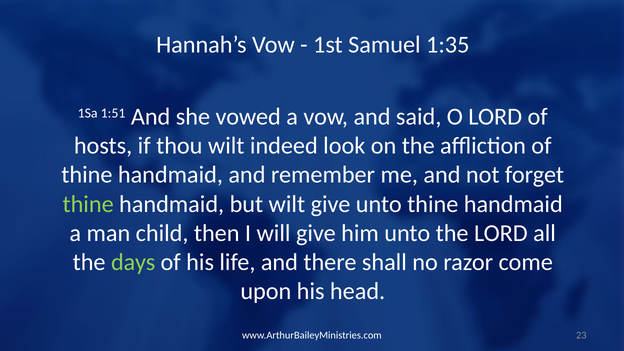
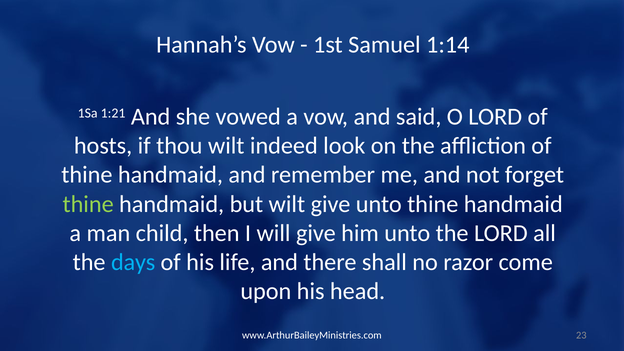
1:35: 1:35 -> 1:14 (448, 45)
1:51: 1:51 -> 1:21 (113, 113)
days colour: light green -> light blue (133, 262)
